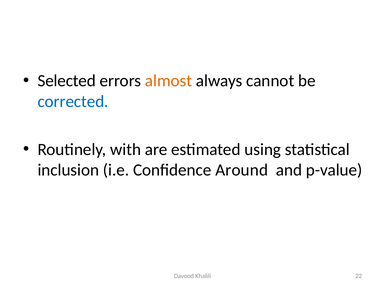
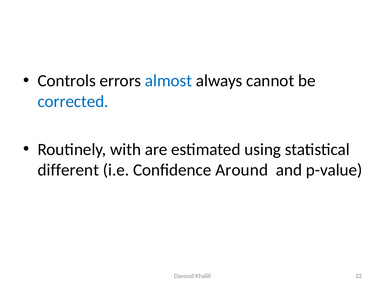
Selected: Selected -> Controls (67, 81)
almost colour: orange -> blue (169, 81)
inclusion: inclusion -> different (68, 170)
